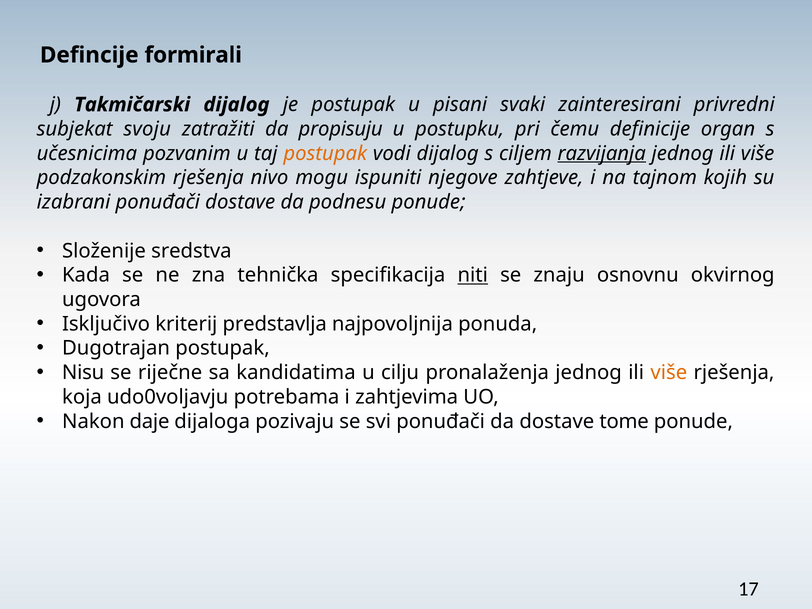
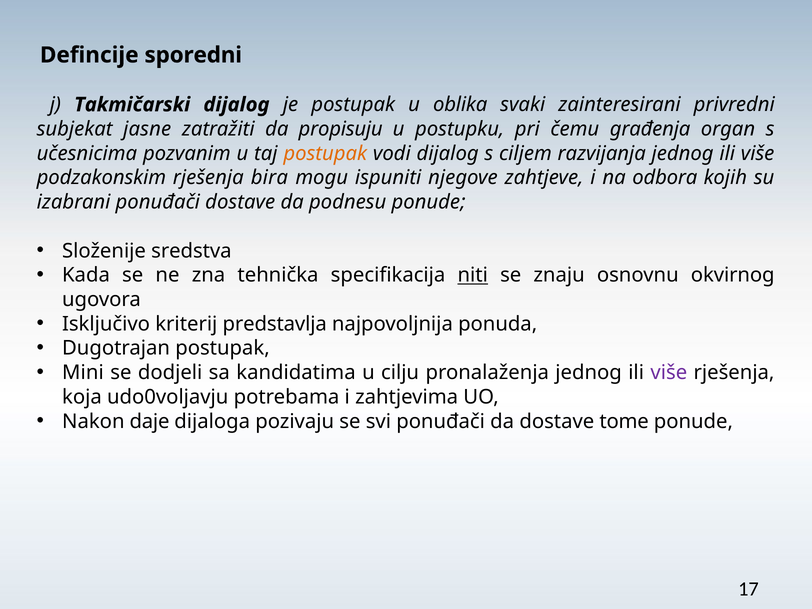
formirali: formirali -> sporedni (193, 55)
pisani: pisani -> oblika (460, 105)
svoju: svoju -> jasne (147, 129)
definicije: definicije -> građenja (650, 129)
razvijanja underline: present -> none (602, 153)
nivo: nivo -> bira (269, 178)
tajnom: tajnom -> odbora (665, 178)
Nisu: Nisu -> Mini (83, 373)
riječne: riječne -> dodjeli (170, 373)
više colour: orange -> purple (669, 373)
